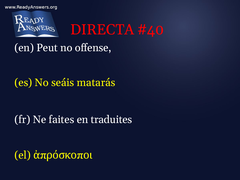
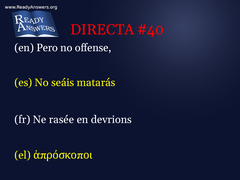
Peut: Peut -> Pero (47, 48)
faites: faites -> rasée (61, 120)
traduites: traduites -> devrions (111, 120)
